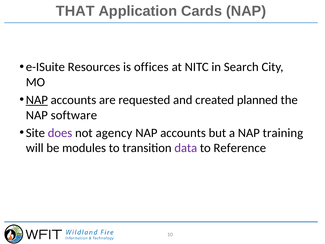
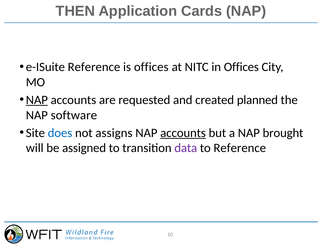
THAT: THAT -> THEN (75, 11)
e-ISuite Resources: Resources -> Reference (94, 67)
in Search: Search -> Offices (241, 67)
does colour: purple -> blue (60, 133)
agency: agency -> assigns (114, 133)
accounts underline: none -> present (183, 133)
training: training -> brought (283, 133)
modules: modules -> assigned (84, 148)
